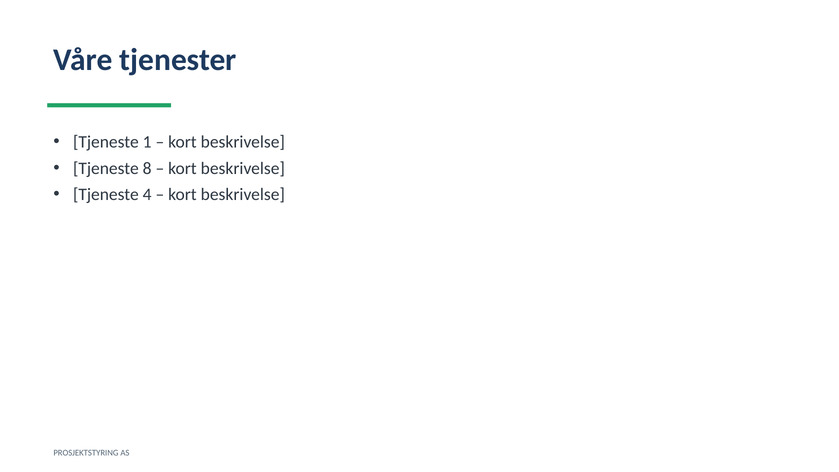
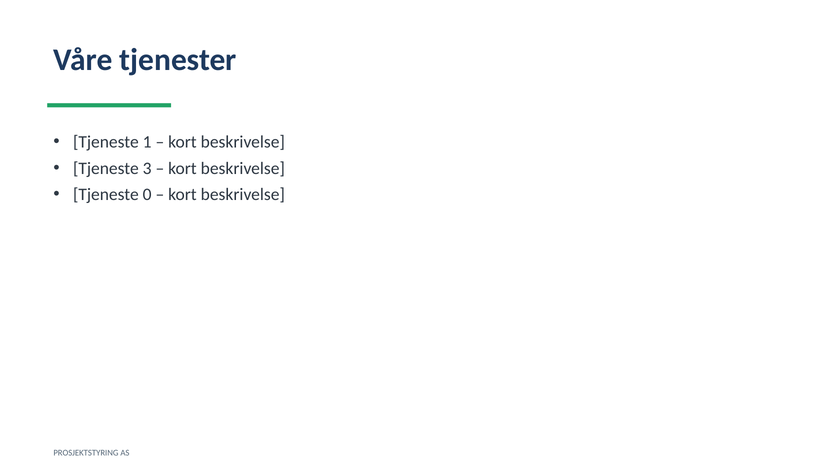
8: 8 -> 3 (147, 168)
4: 4 -> 0 (147, 195)
